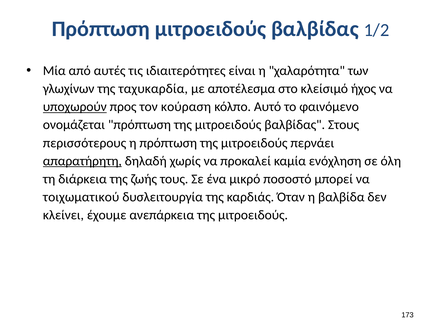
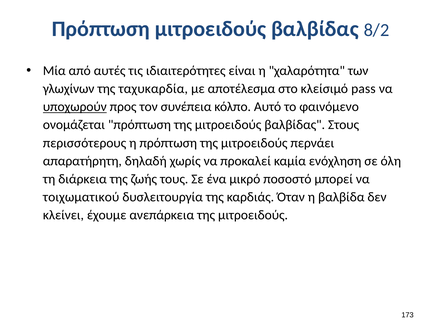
1/2: 1/2 -> 8/2 (377, 30)
ήχος: ήχος -> pass (363, 89)
κούραση: κούραση -> συνέπεια (186, 107)
απαρατήρητη underline: present -> none (82, 161)
